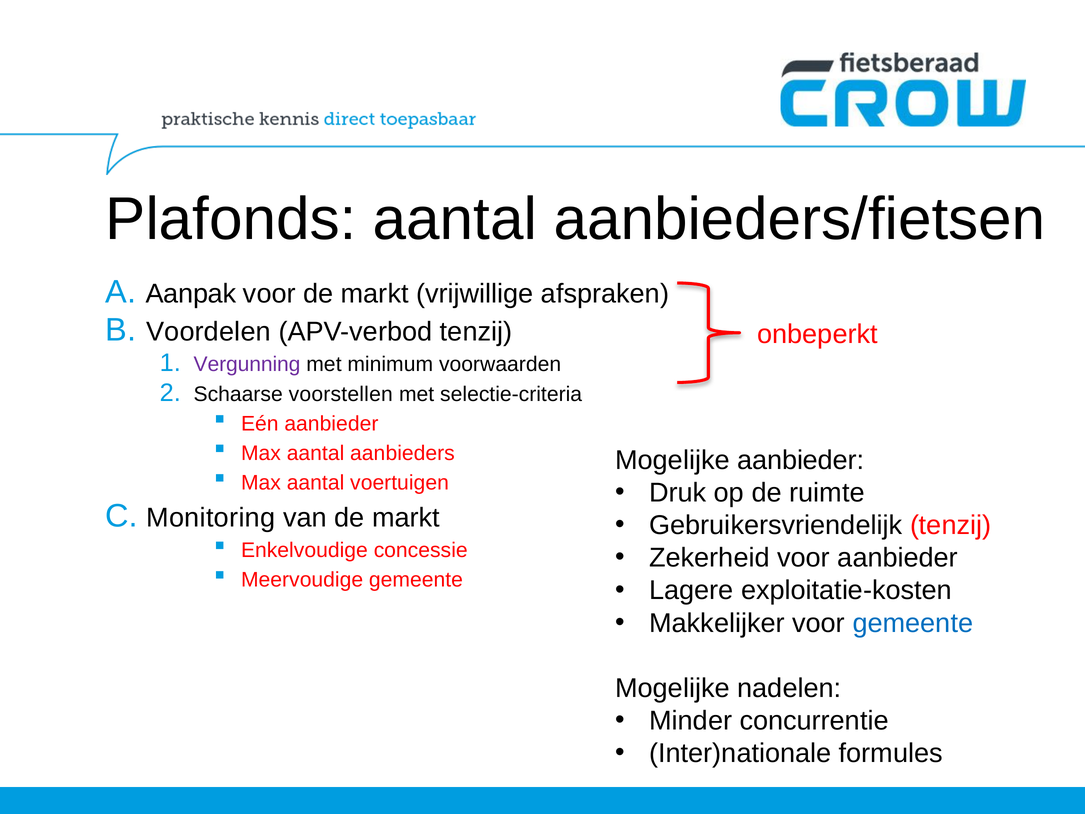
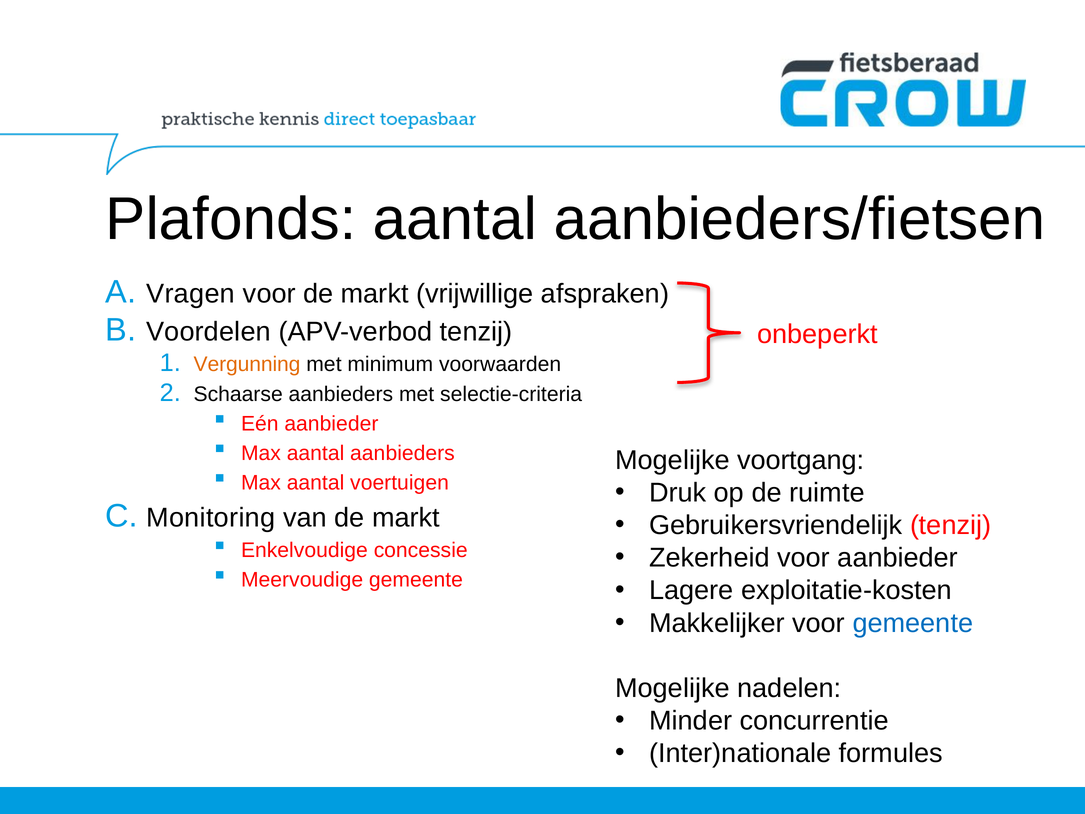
Aanpak: Aanpak -> Vragen (191, 294)
Vergunning colour: purple -> orange (247, 364)
Schaarse voorstellen: voorstellen -> aanbieders (341, 394)
Mogelijke aanbieder: aanbieder -> voortgang (801, 460)
